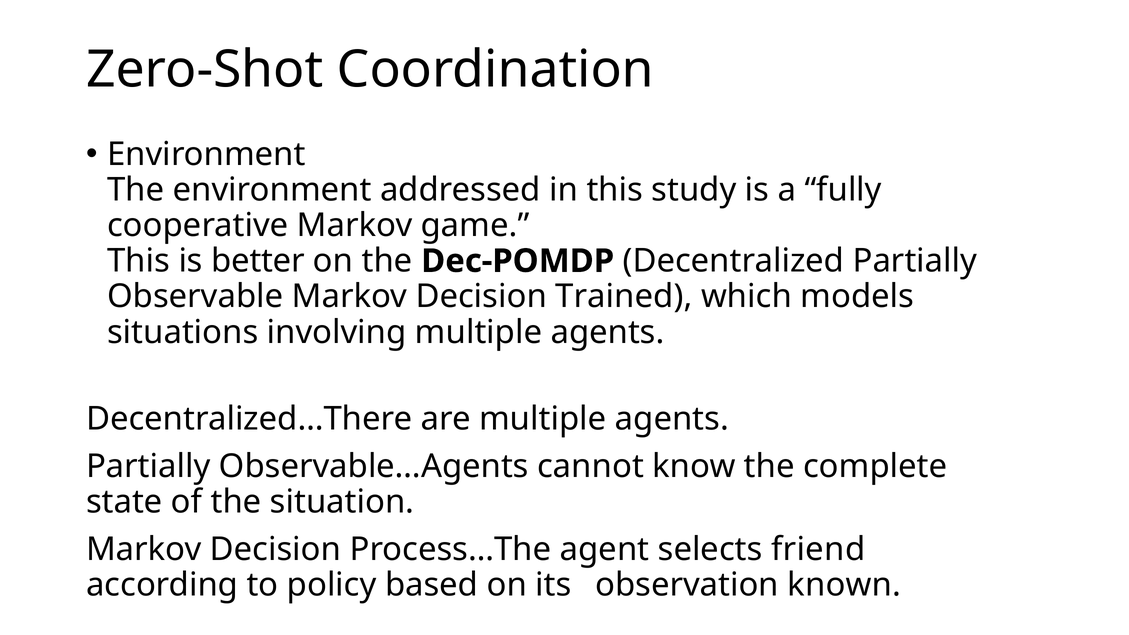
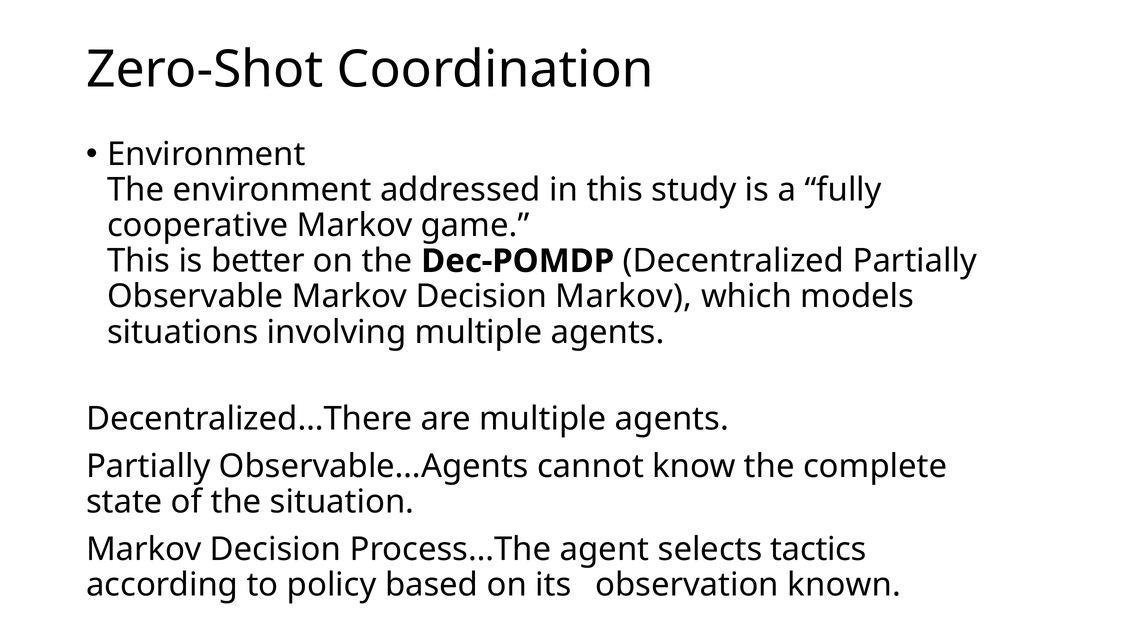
Decision Trained: Trained -> Markov (624, 297)
friend: friend -> tactics (818, 549)
